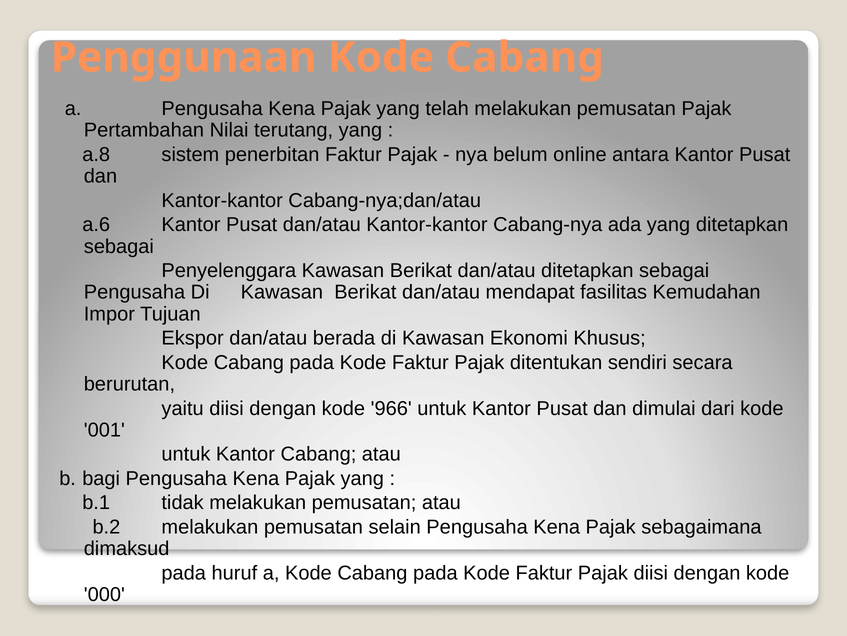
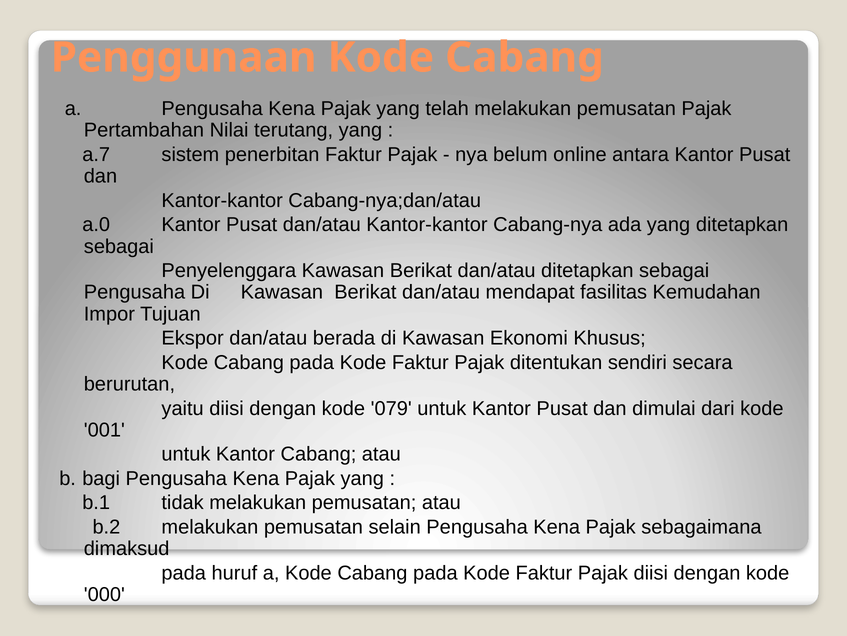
a.8: a.8 -> a.7 (96, 154)
a.6: a.6 -> a.0 (96, 225)
966: 966 -> 079 (391, 408)
